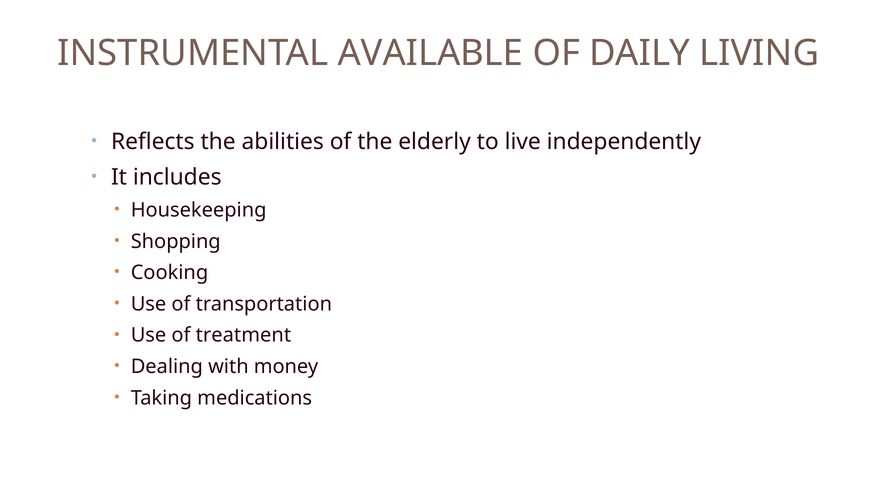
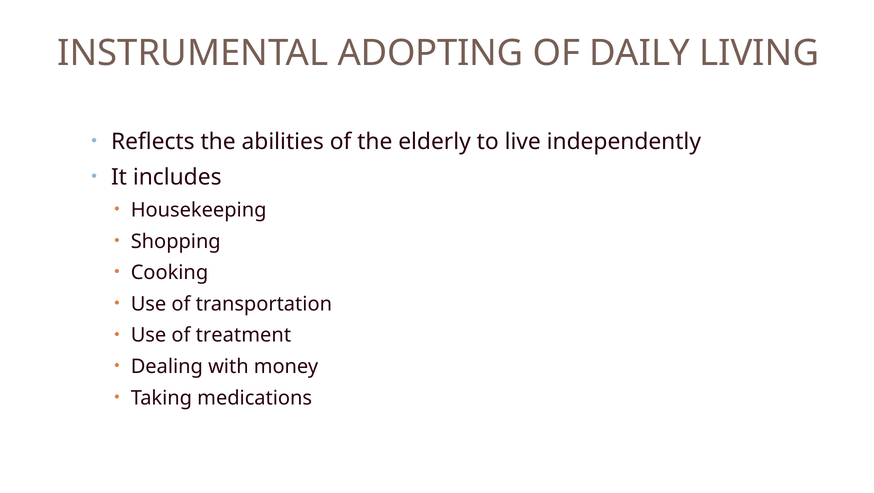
AVAILABLE: AVAILABLE -> ADOPTING (431, 53)
